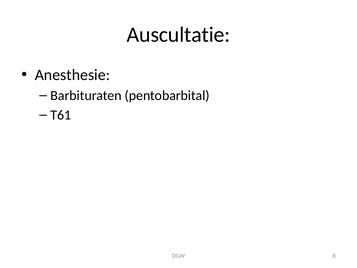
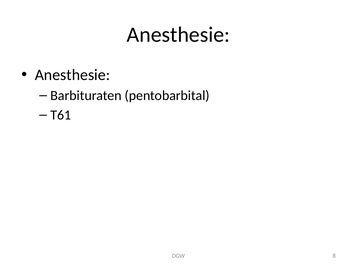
Auscultatie: Auscultatie -> Anesthesie (178, 35)
